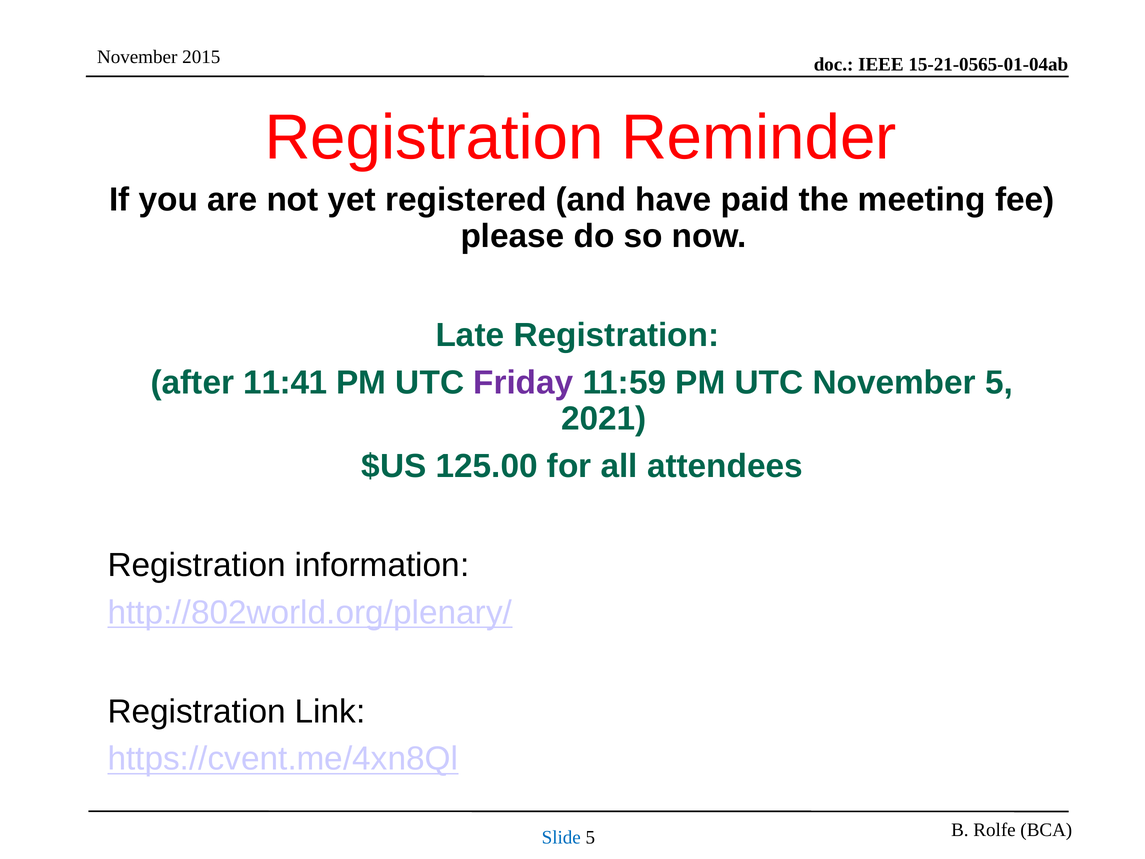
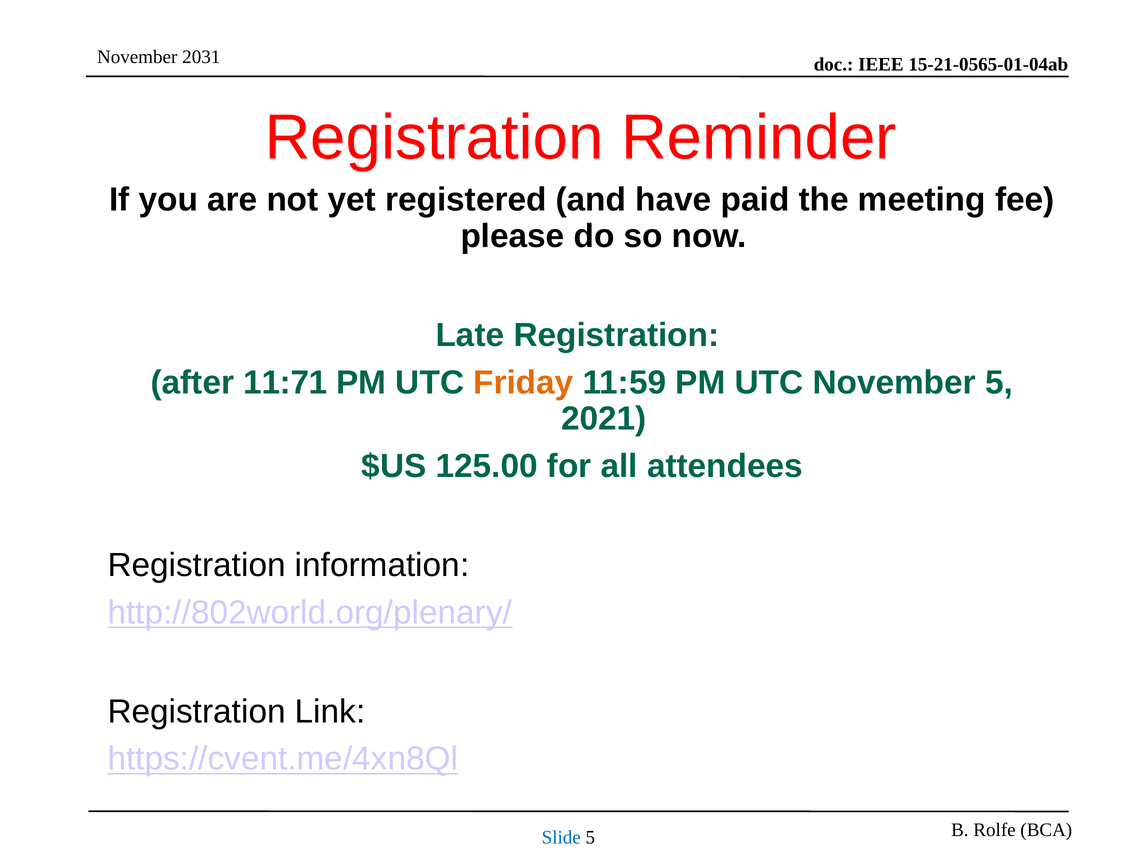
2015: 2015 -> 2031 (201, 57)
11:41: 11:41 -> 11:71 (285, 382)
Friday colour: purple -> orange (523, 382)
